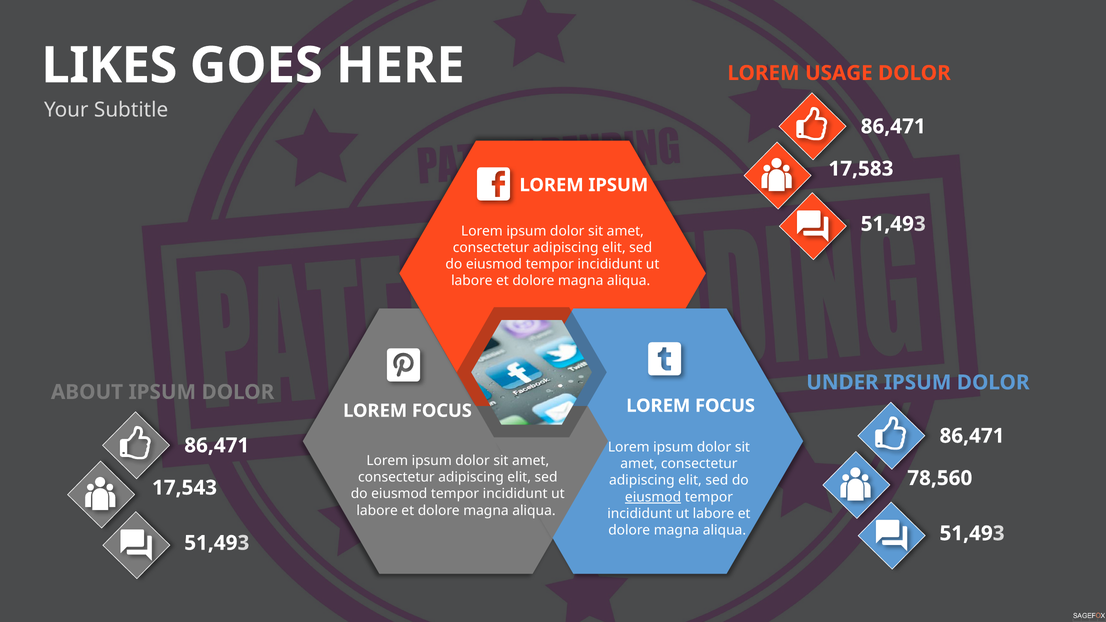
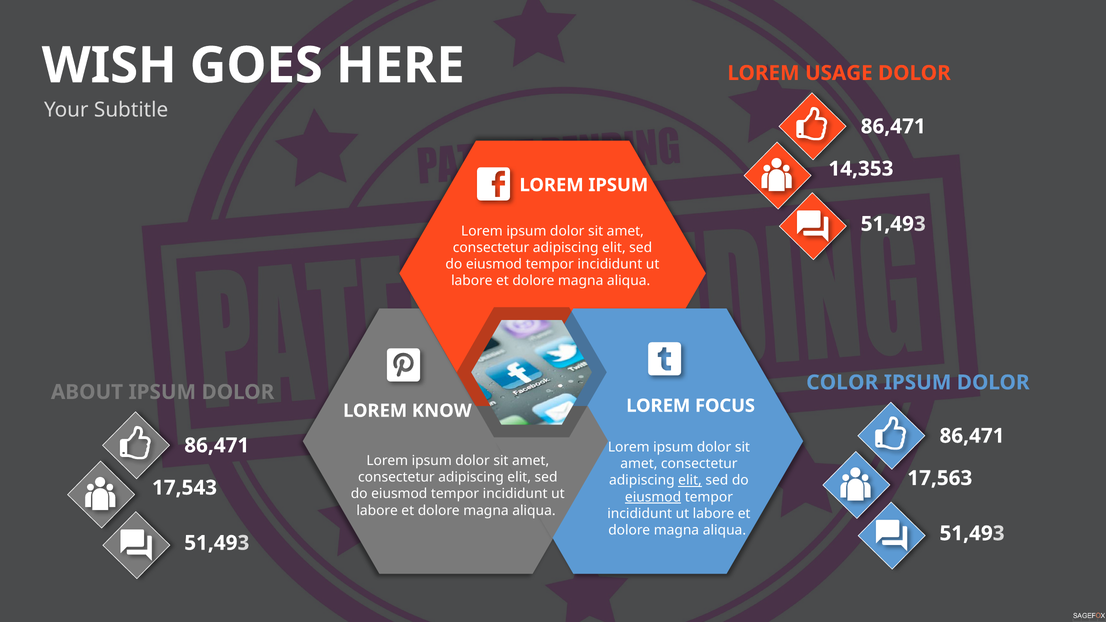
LIKES: LIKES -> WISH (109, 66)
17,583: 17,583 -> 14,353 (861, 169)
UNDER: UNDER -> COLOR (842, 383)
FOCUS: FOCUS -> KNOW (442, 411)
78,560: 78,560 -> 17,563 (940, 478)
elit underline: none -> present (690, 481)
